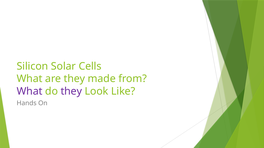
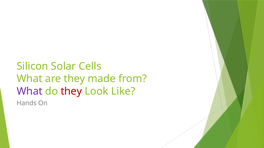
they colour: purple -> red (71, 92)
